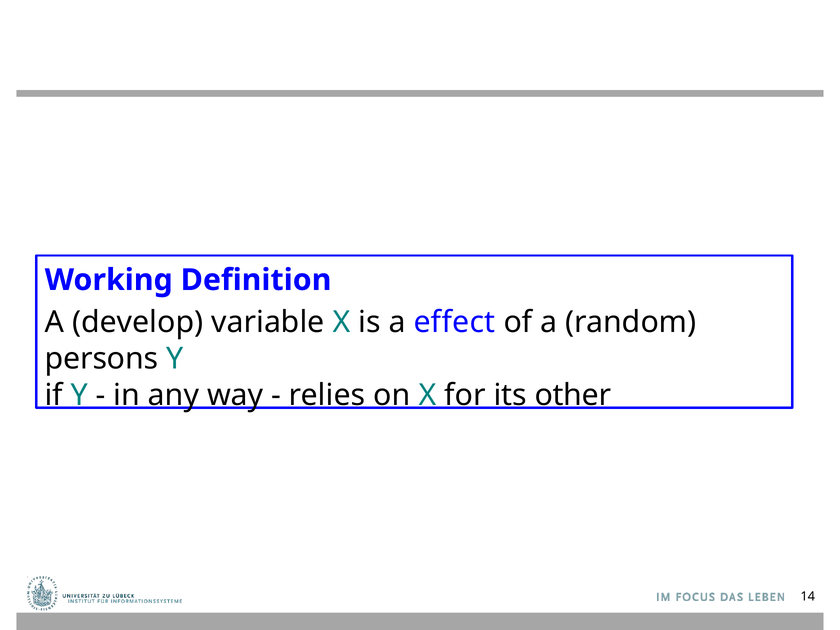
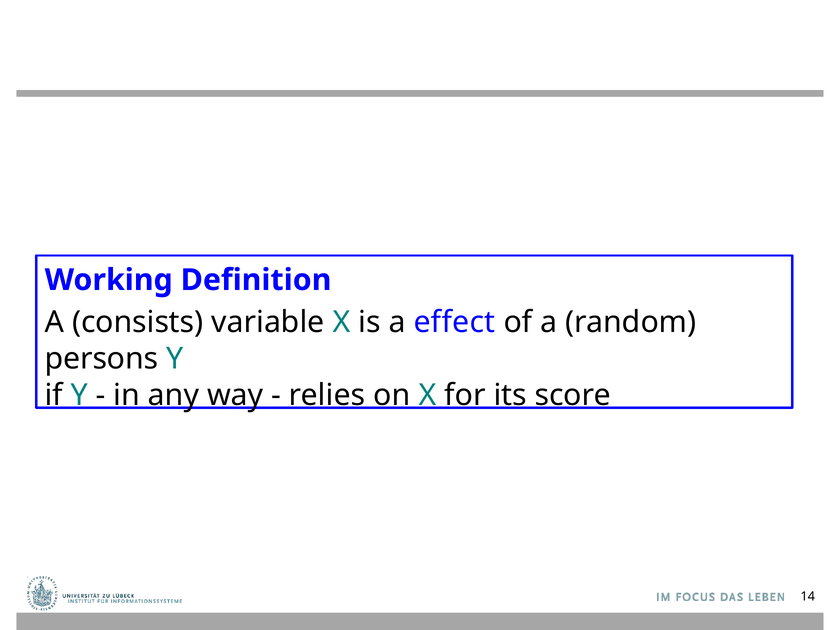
develop: develop -> consists (138, 322)
other: other -> score (573, 395)
